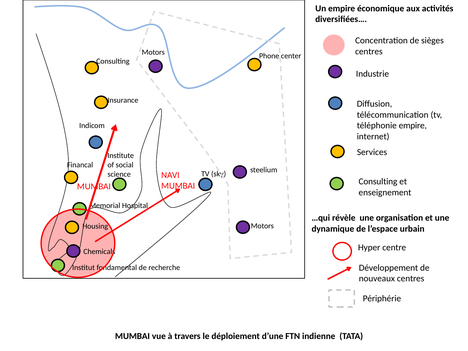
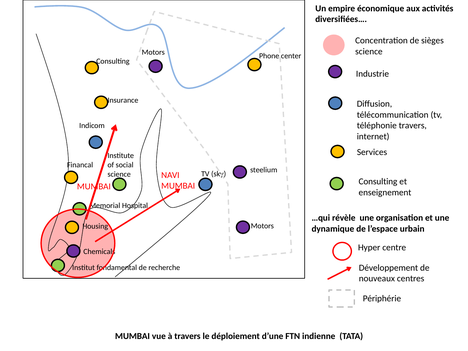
centres: centres -> science (369, 52)
téléphonie empire: empire -> travers (413, 126)
